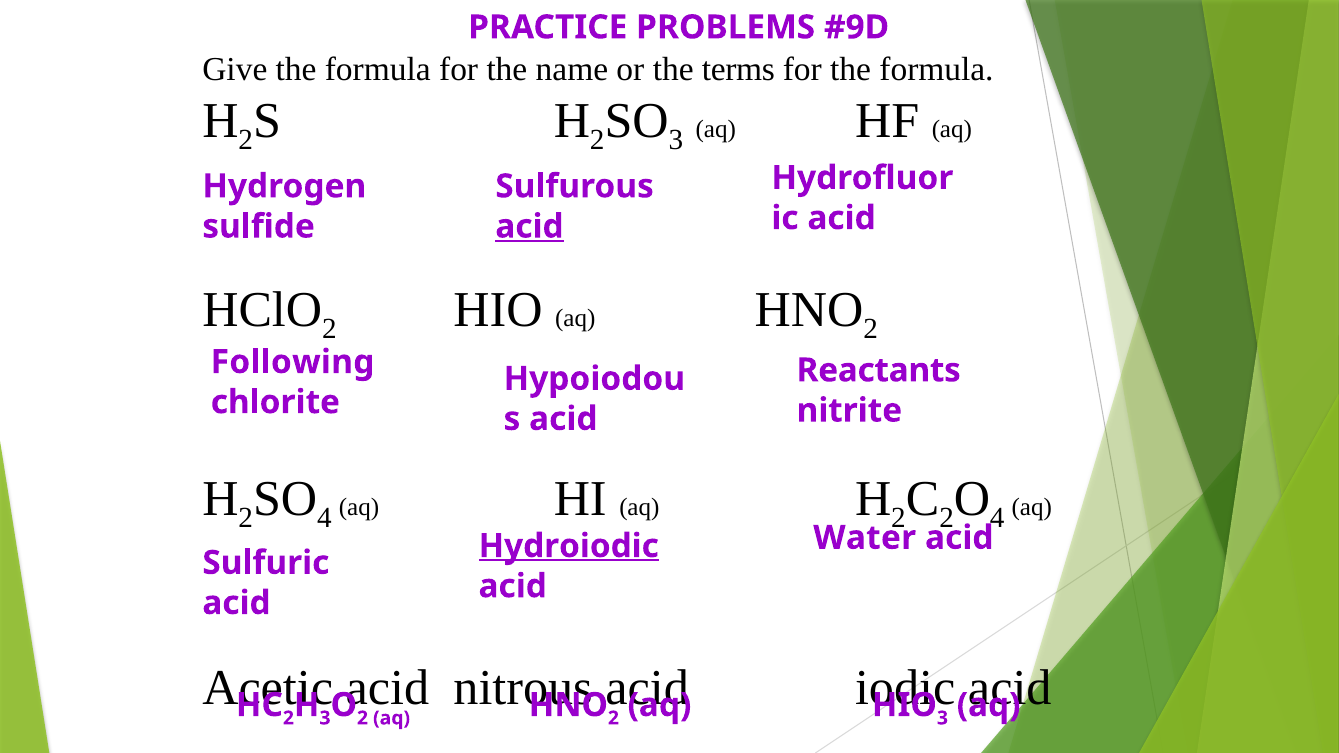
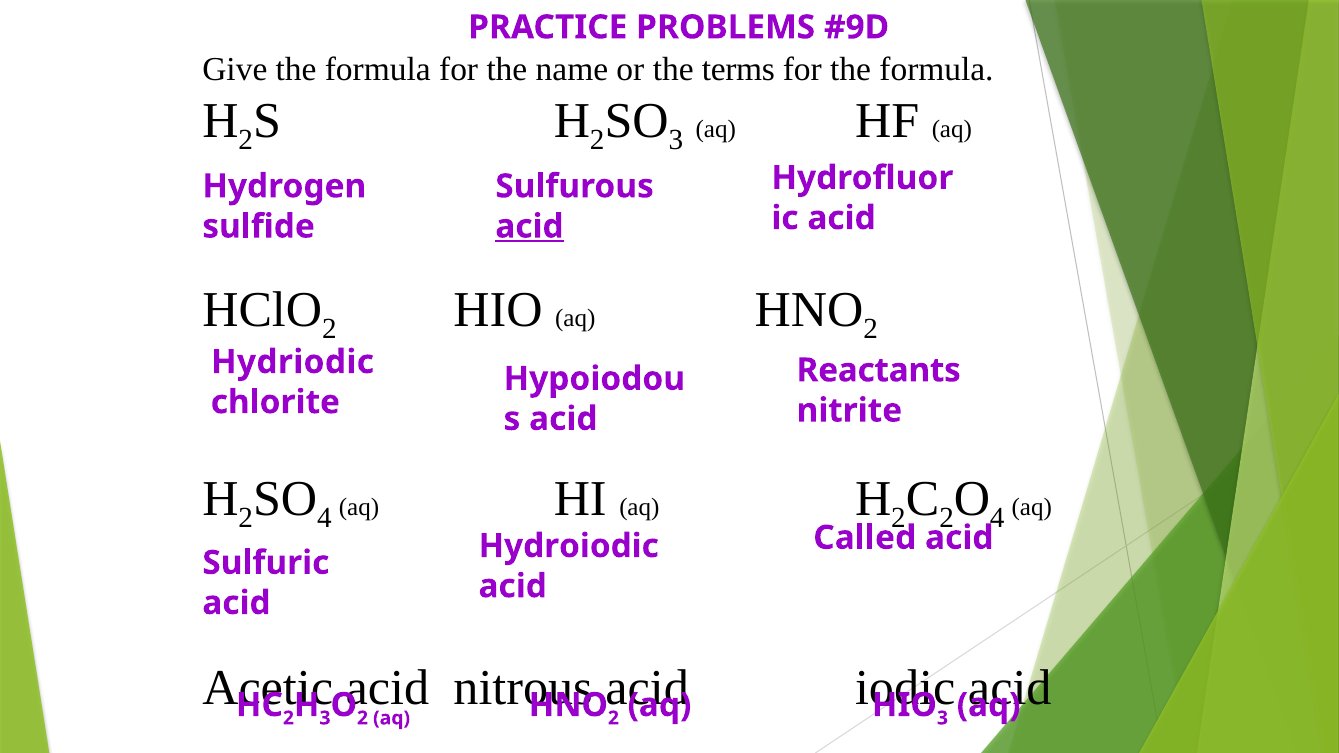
Following: Following -> Hydriodic (292, 362)
Water: Water -> Called (865, 538)
Hydroiodic underline: present -> none (569, 546)
